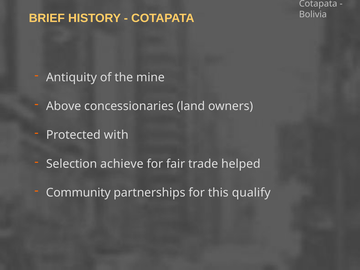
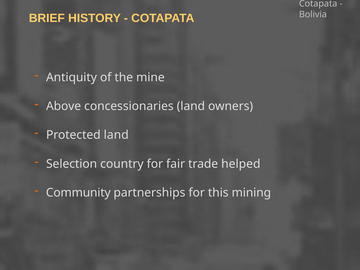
Protected with: with -> land (116, 135)
achieve: achieve -> country (122, 164)
qualify: qualify -> mining (251, 193)
